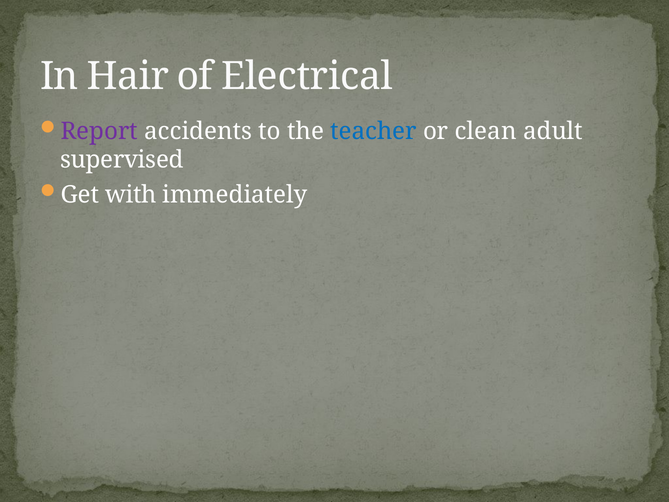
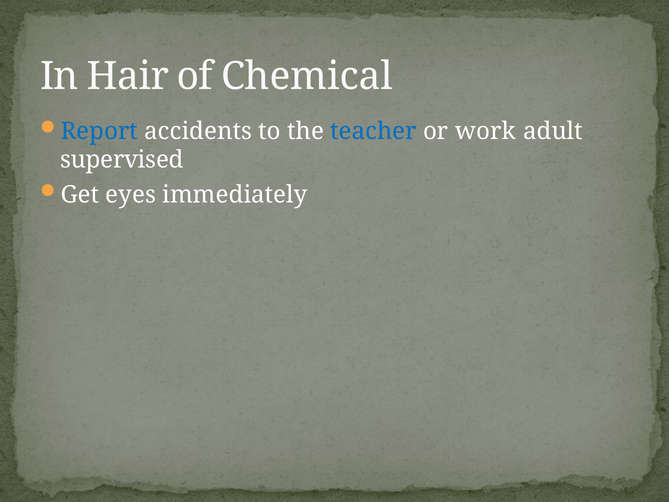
Electrical: Electrical -> Chemical (307, 76)
Report colour: purple -> blue (99, 131)
clean: clean -> work (486, 131)
with: with -> eyes (131, 194)
